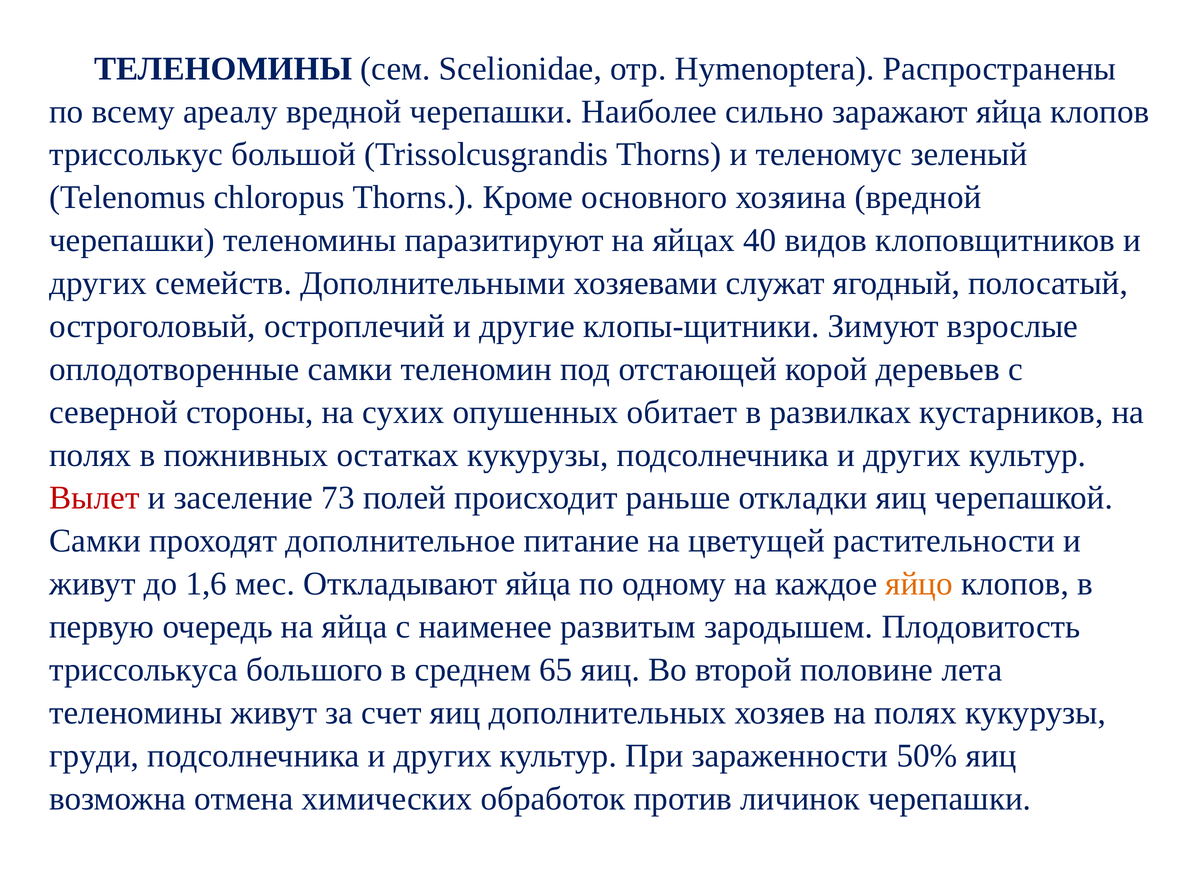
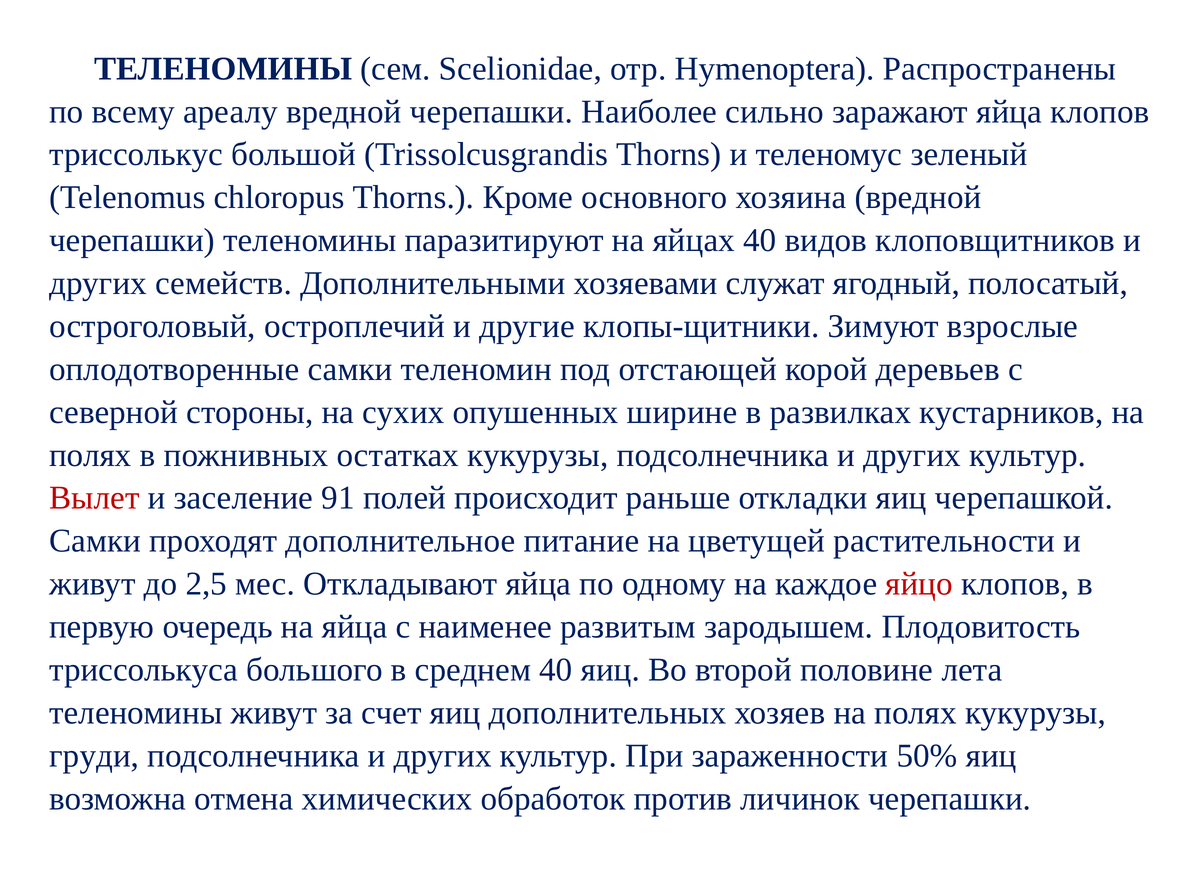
обитает: обитает -> ширине (682, 412)
73: 73 -> 91 (338, 498)
1,6: 1,6 -> 2,5 (206, 584)
яйцо colour: orange -> red (919, 584)
среднем 65: 65 -> 40 (556, 670)
